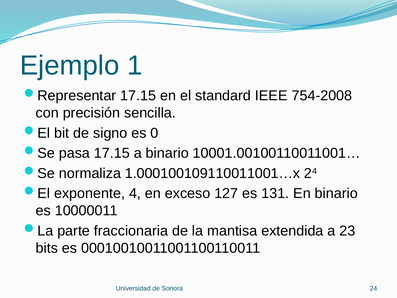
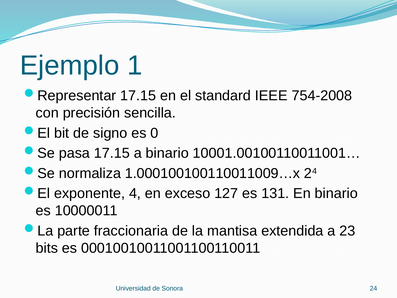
1.000100109110011001…x: 1.000100109110011001…x -> 1.000100100110011009…x (212, 173)
